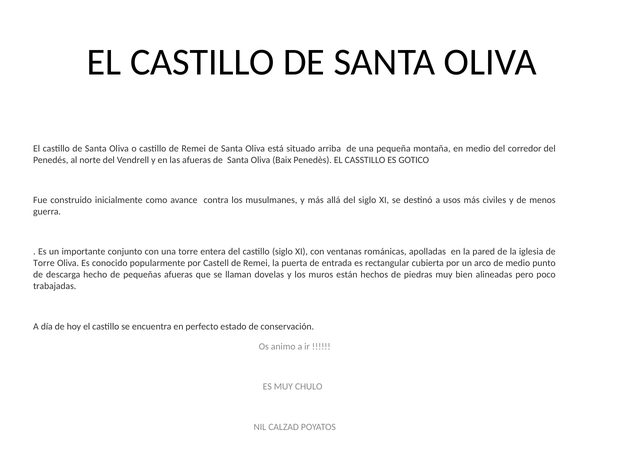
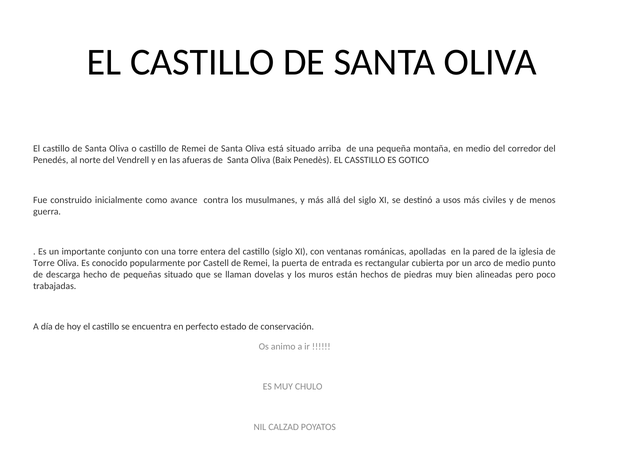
pequeñas afueras: afueras -> situado (178, 275)
